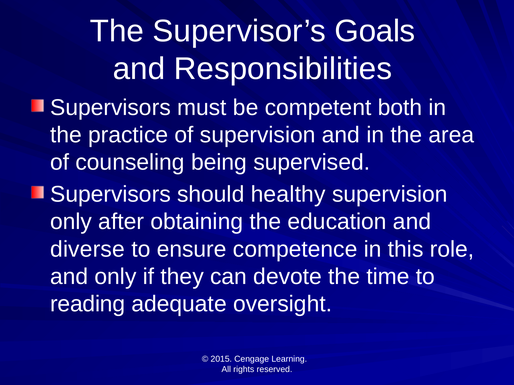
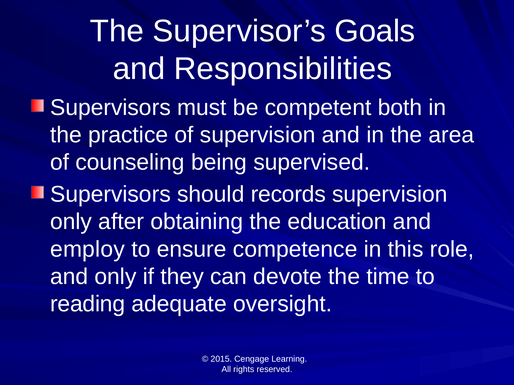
healthy: healthy -> records (288, 195)
diverse: diverse -> employ (87, 250)
